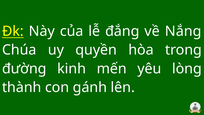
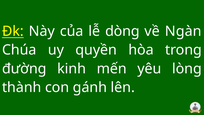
đắng: đắng -> dòng (122, 31)
Nắng: Nắng -> Ngàn (183, 31)
